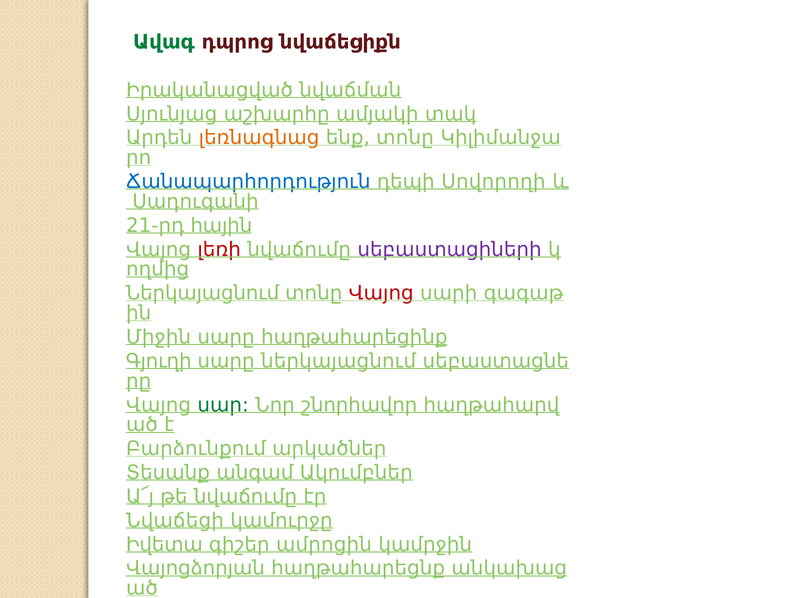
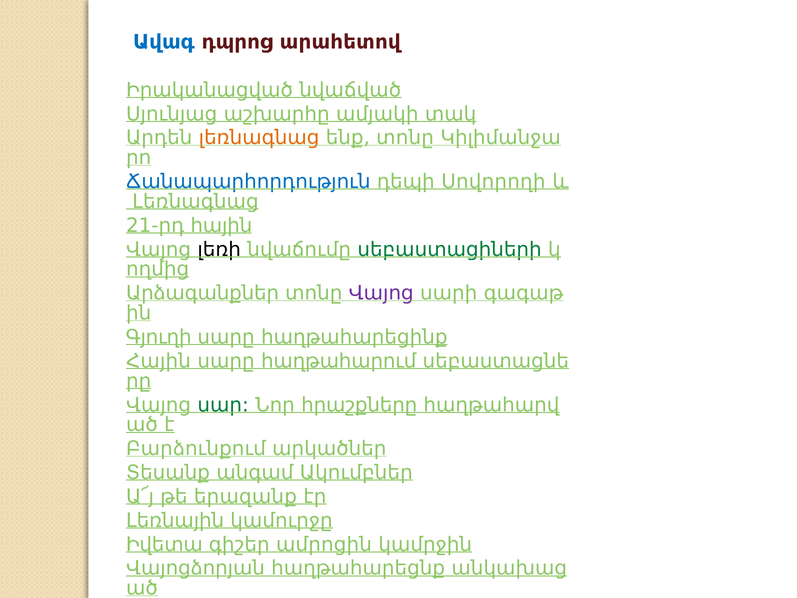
Ավագ colour: green -> blue (164, 42)
նվաճեցիքն: նվաճեցիքն -> արահետով (340, 42)
նվաճման: նվաճման -> նվաճված (350, 90)
Սադուգանի: Սադուգանի -> Լեռնագնաց (196, 202)
լեռի colour: red -> black (219, 249)
սեբաստացիների colour: purple -> green (450, 249)
Ներկայացնում: Ներկայացնում -> Արձագանքներ (203, 293)
Վայոց colour: red -> purple (381, 293)
Միջին: Միջին -> Գյուղի (159, 337)
Գյուղի: Գյուղի -> Հային (159, 361)
սարը ներկայացնում: ներկայացնում -> հաղթահարում (339, 361)
Նոր շնորհավոր: շնորհավոր -> հրաշքները (359, 405)
թե նվաճումը: նվաճումը -> երազանք (245, 496)
Նվաճեցի: Նվաճեցի -> Լեռնային (175, 520)
